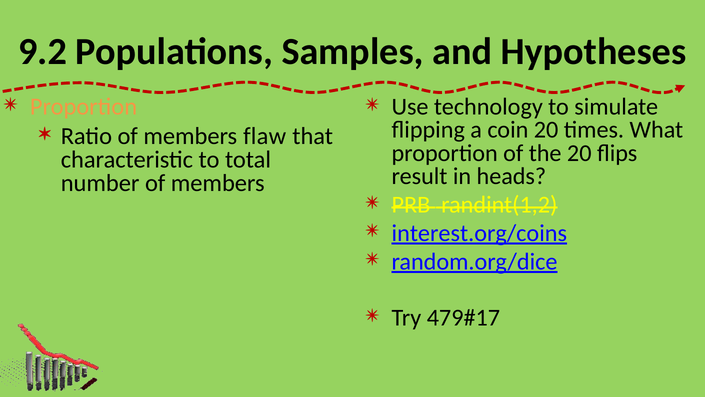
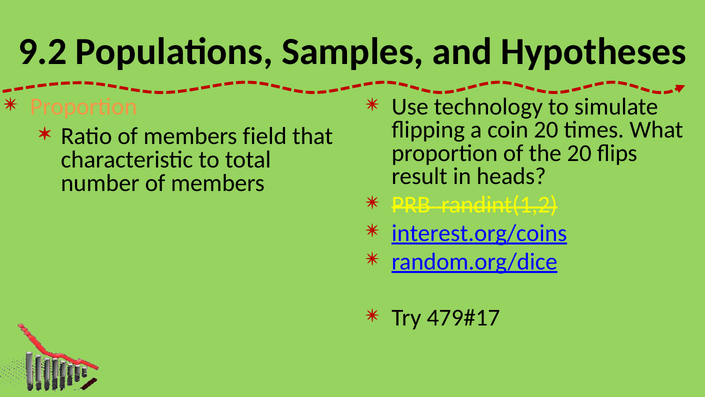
flaw: flaw -> field (265, 136)
